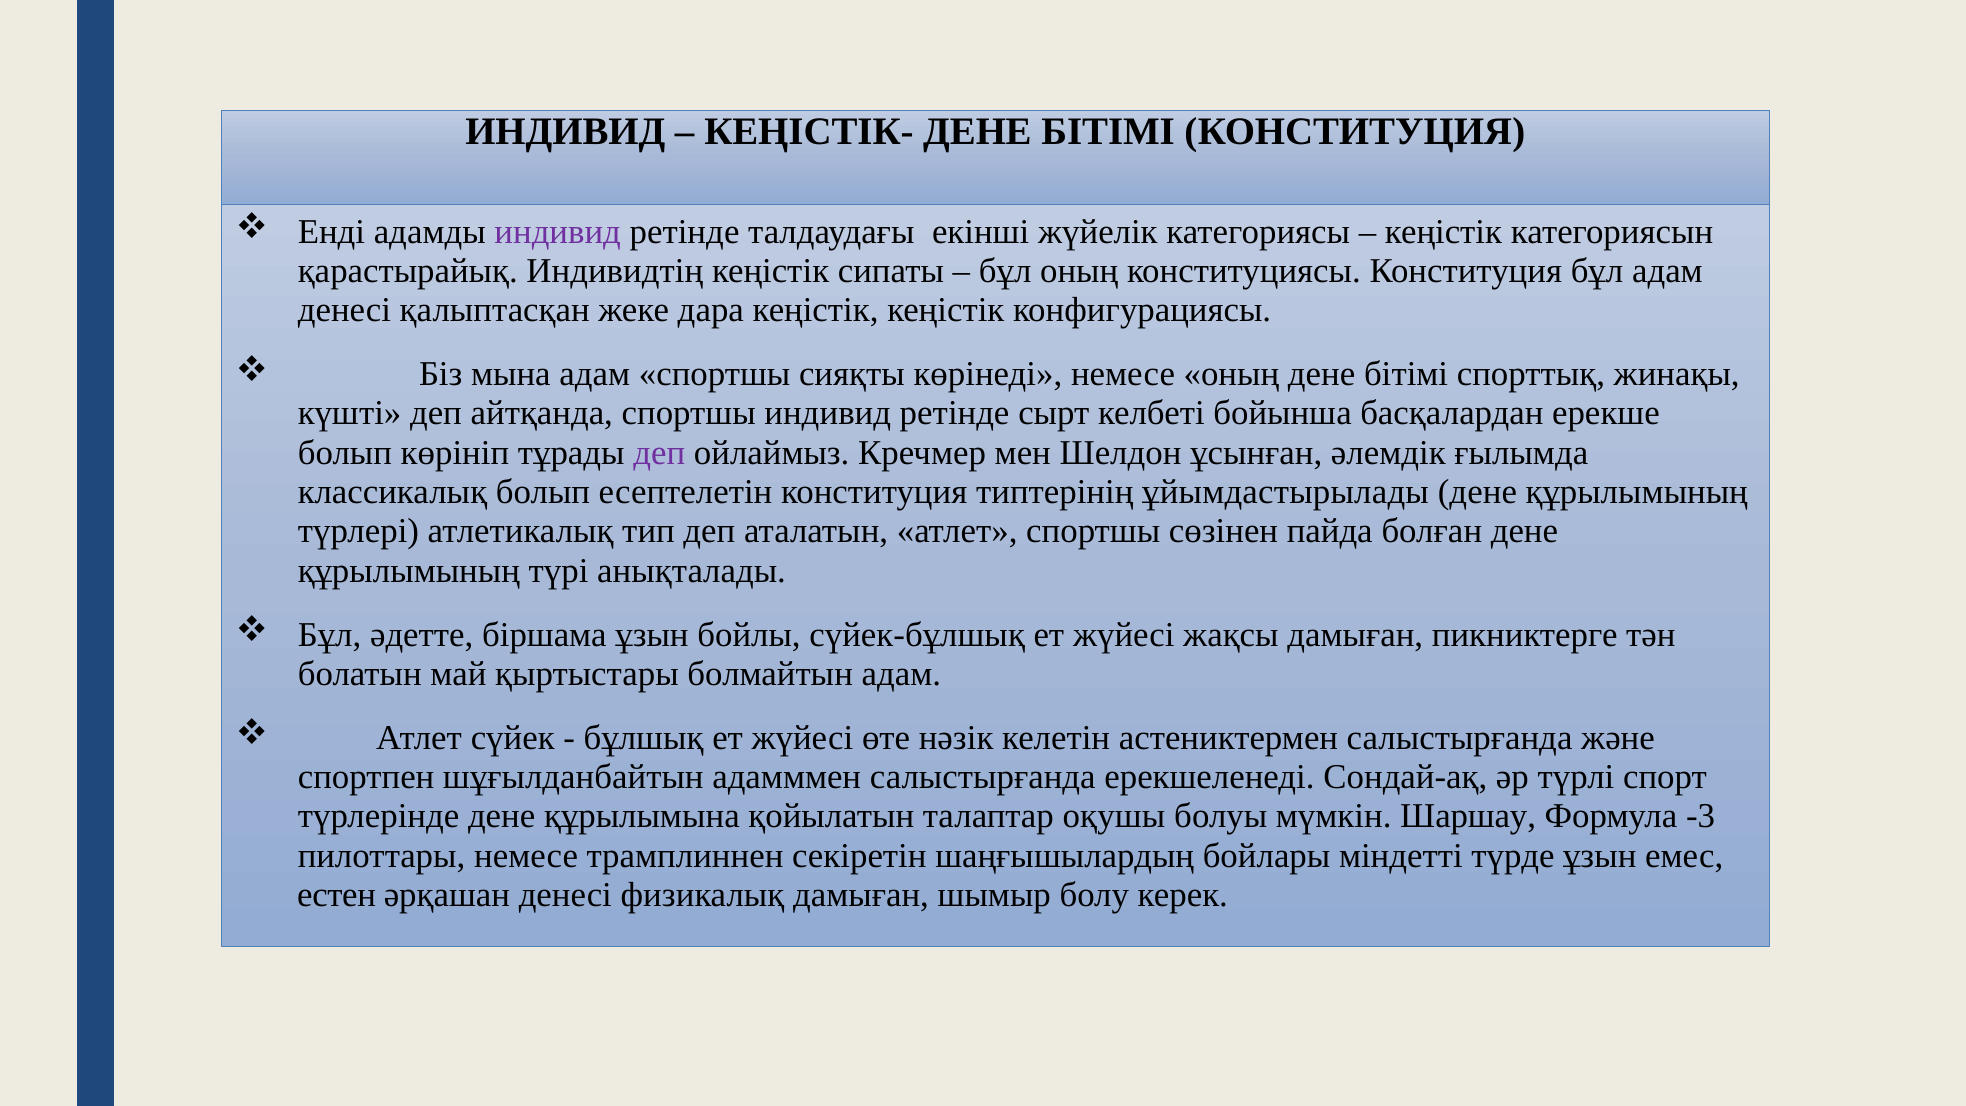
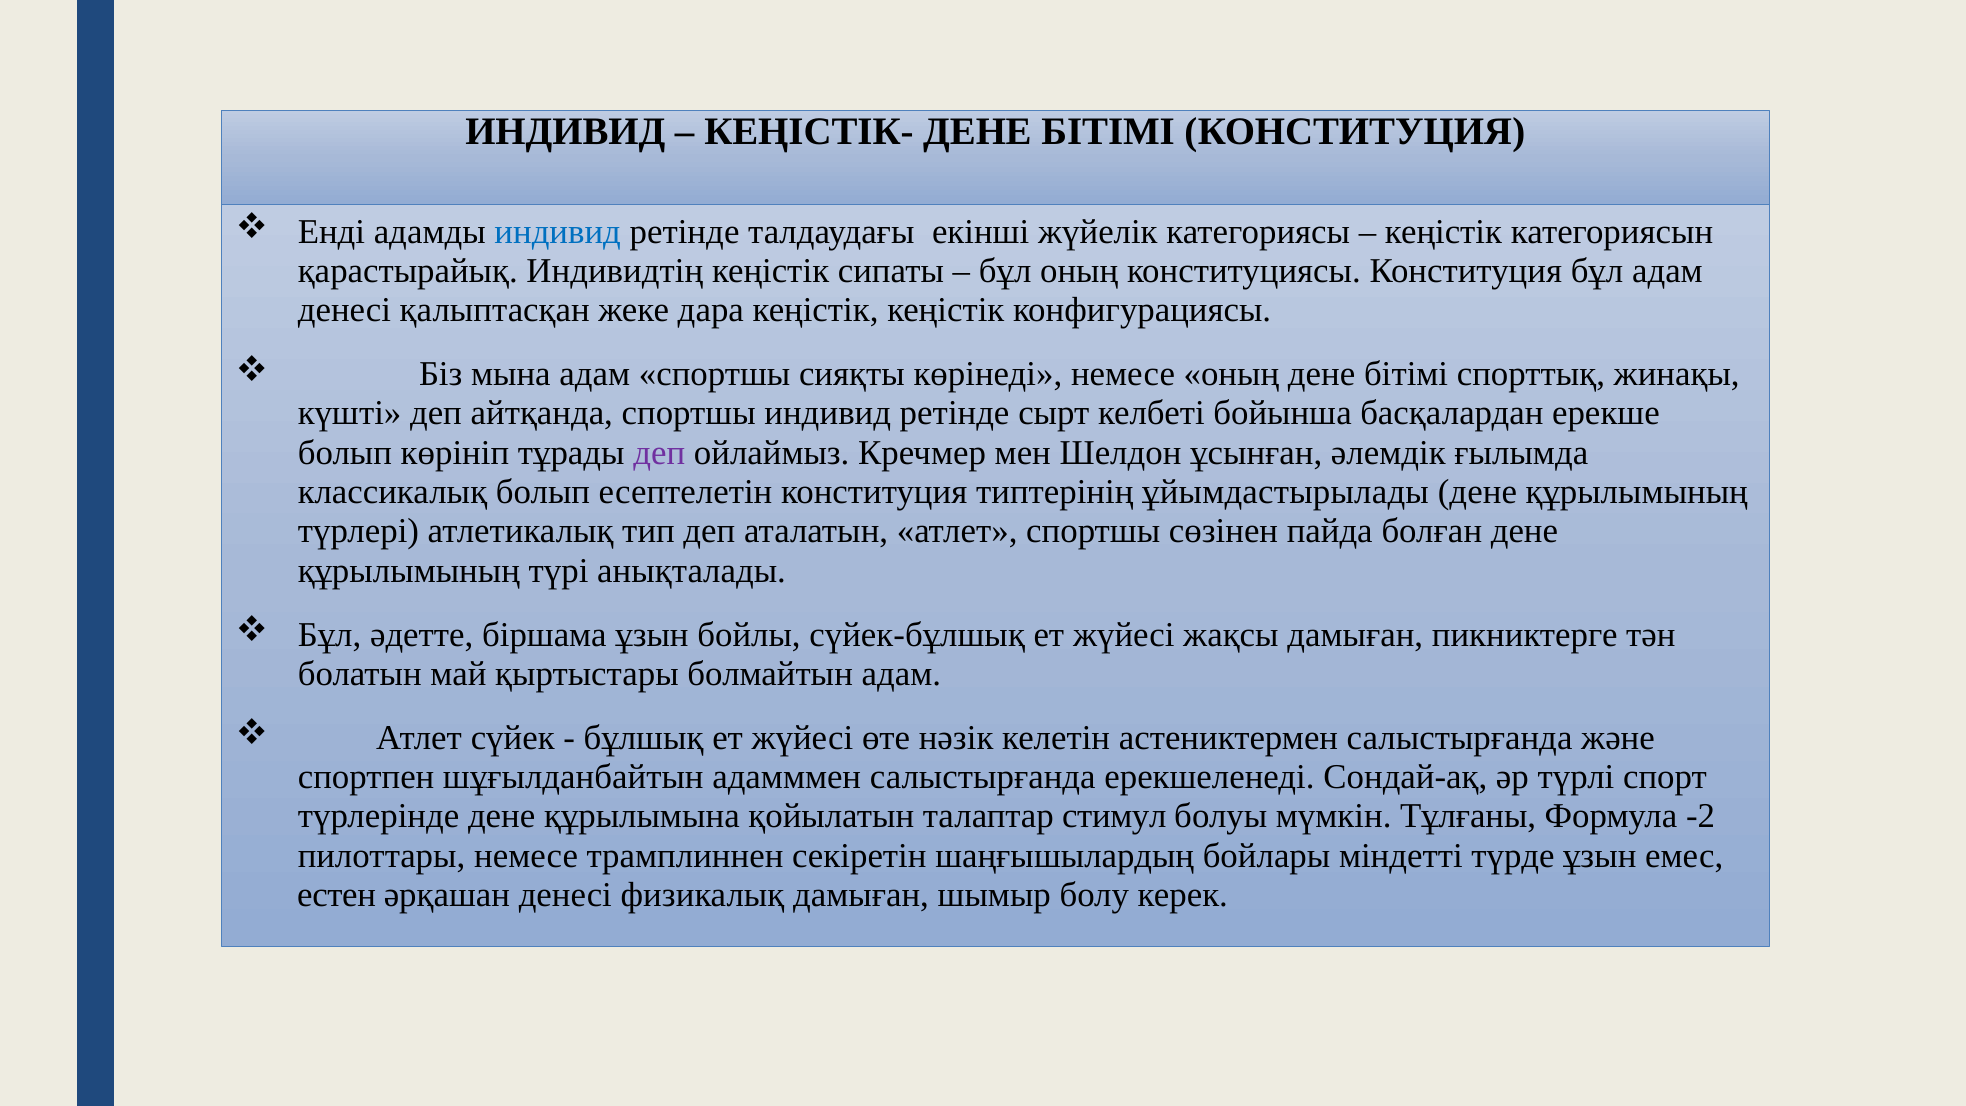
индивид colour: purple -> blue (558, 232)
оқушы: оқушы -> стимул (1114, 816)
Шаршау: Шаршау -> Тұлғаны (1468, 816)
-3: -3 -> -2 (1701, 816)
